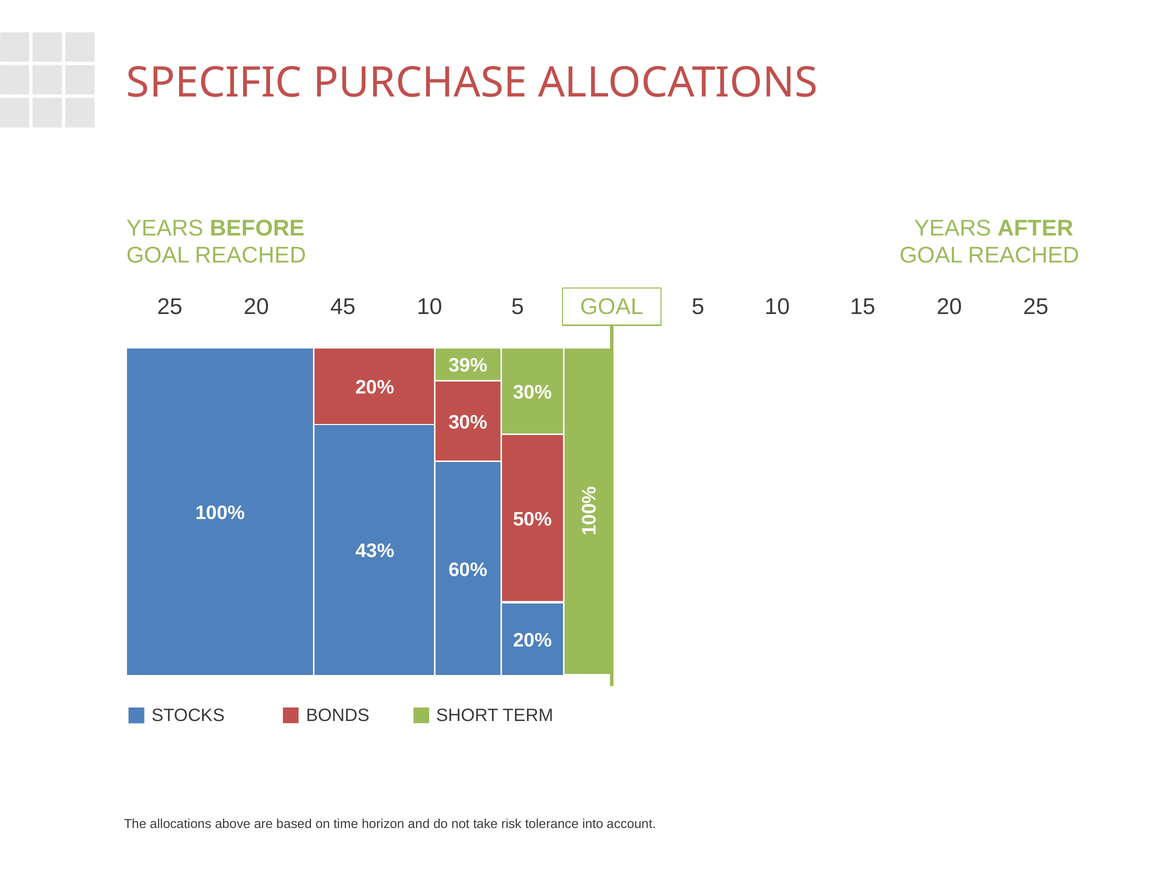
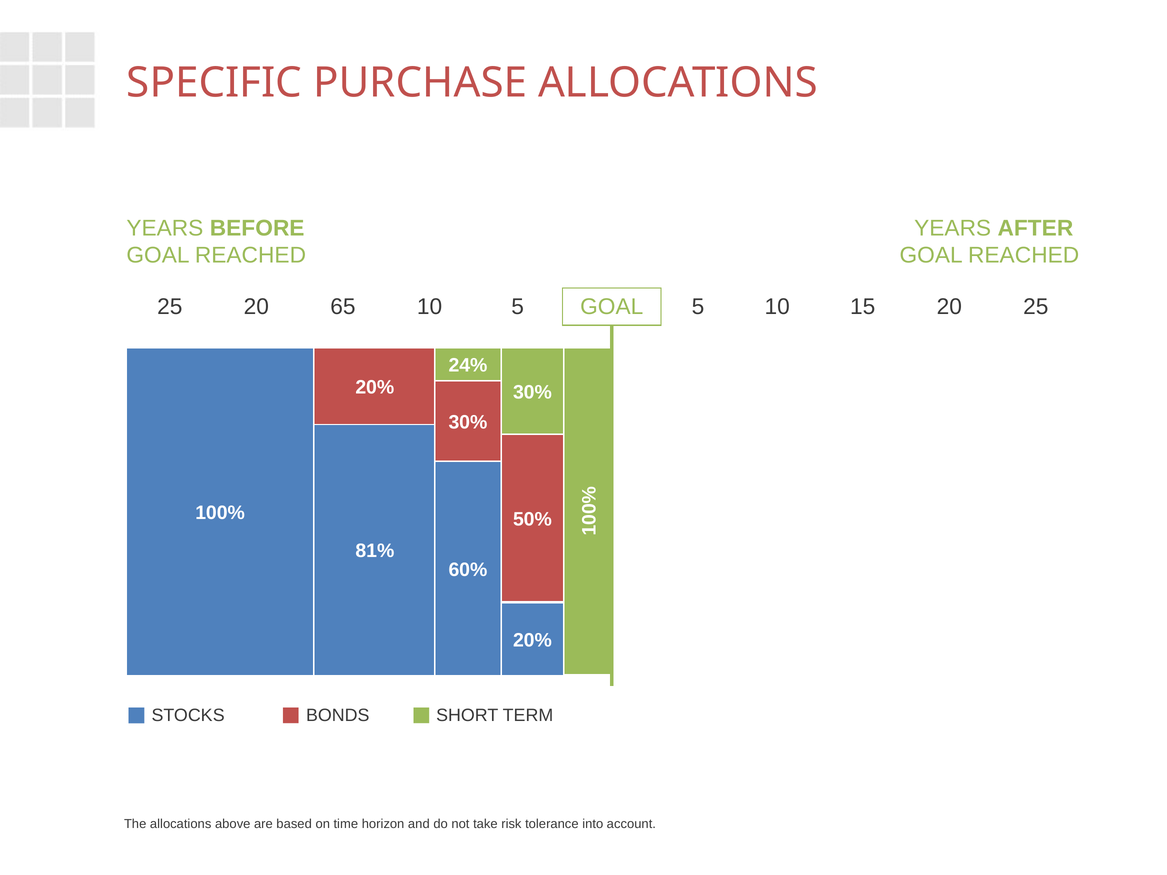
45: 45 -> 65 (343, 307)
39%: 39% -> 24% (468, 366)
43%: 43% -> 81% (375, 551)
